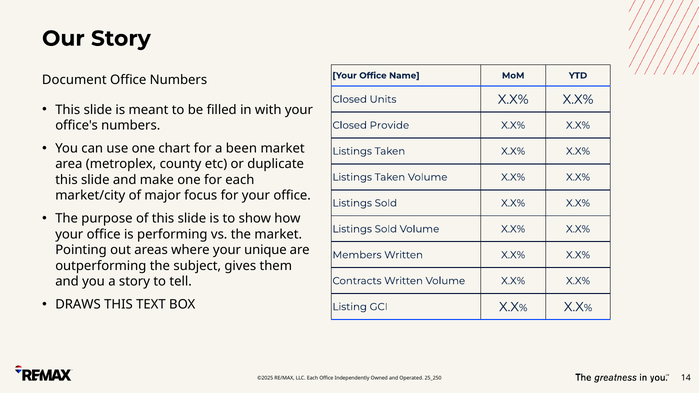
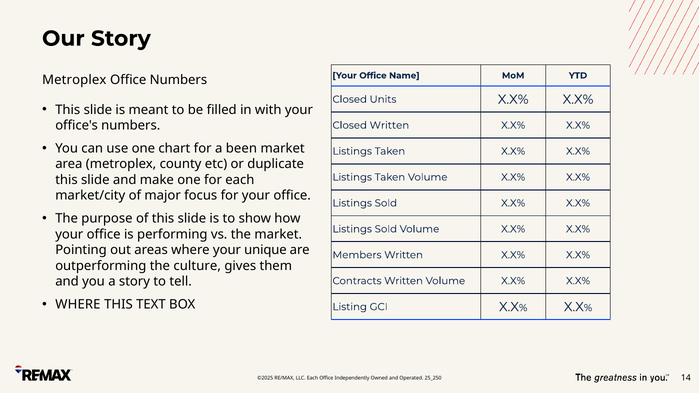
Document: Document -> Metroplex (74, 80)
Closed Provide: Provide -> Written (389, 125)
subject: subject -> culture (197, 266)
DRAWS: DRAWS -> WHERE (78, 305)
